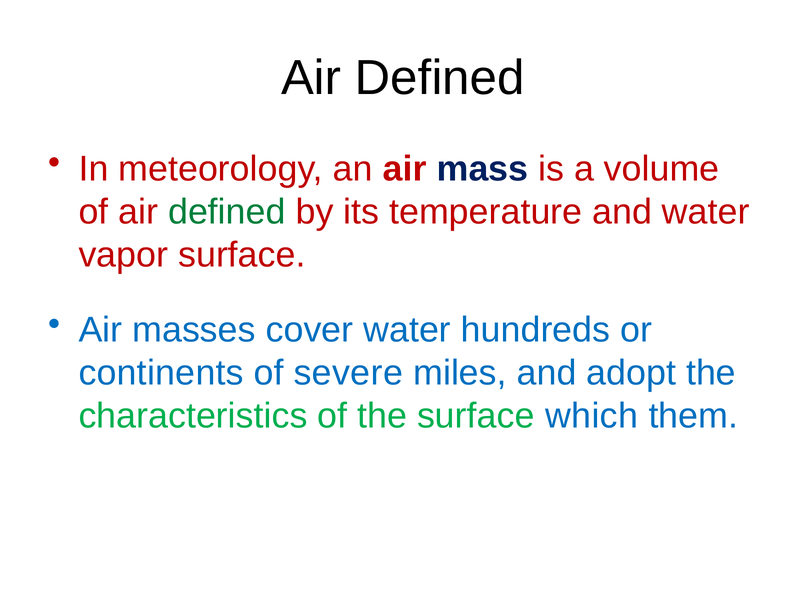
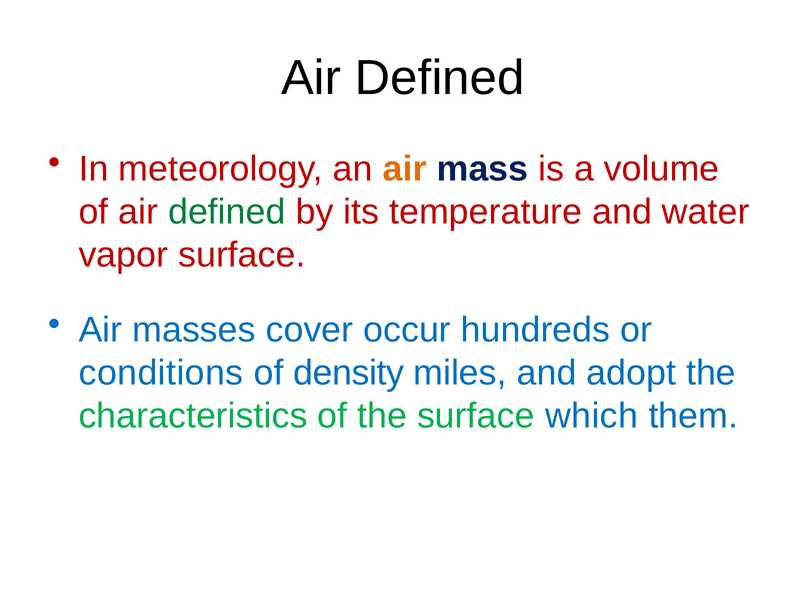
air colour: red -> orange (405, 169)
cover water: water -> occur (407, 330)
continents: continents -> conditions (161, 373)
severe: severe -> density (349, 373)
